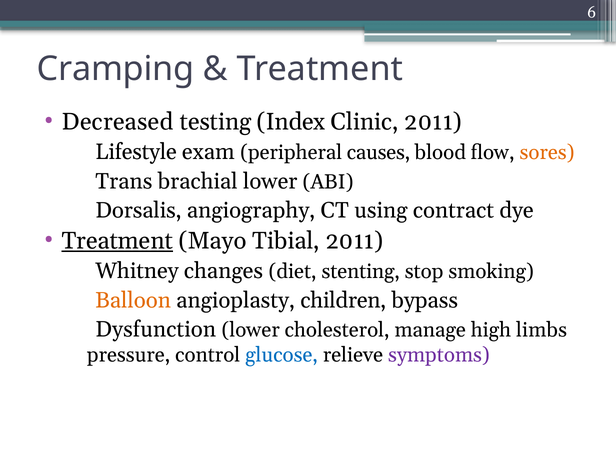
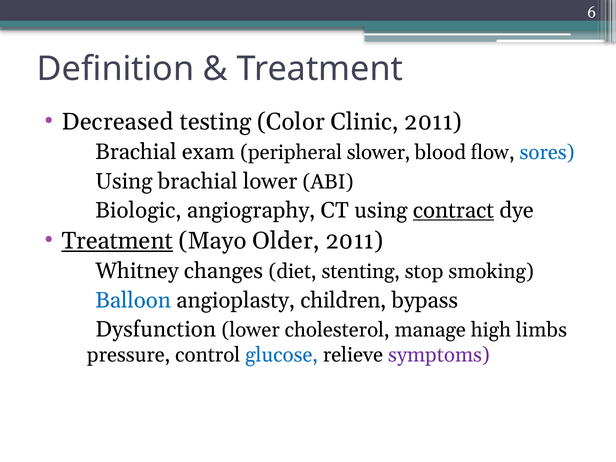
Cramping: Cramping -> Definition (116, 69)
Index: Index -> Color (291, 122)
Lifestyle: Lifestyle -> Brachial (136, 152)
causes: causes -> slower (379, 152)
sores colour: orange -> blue (547, 152)
Trans: Trans -> Using (124, 181)
Dorsalis: Dorsalis -> Biologic (138, 210)
contract underline: none -> present (453, 210)
Tibial: Tibial -> Older (286, 241)
Balloon colour: orange -> blue (133, 300)
